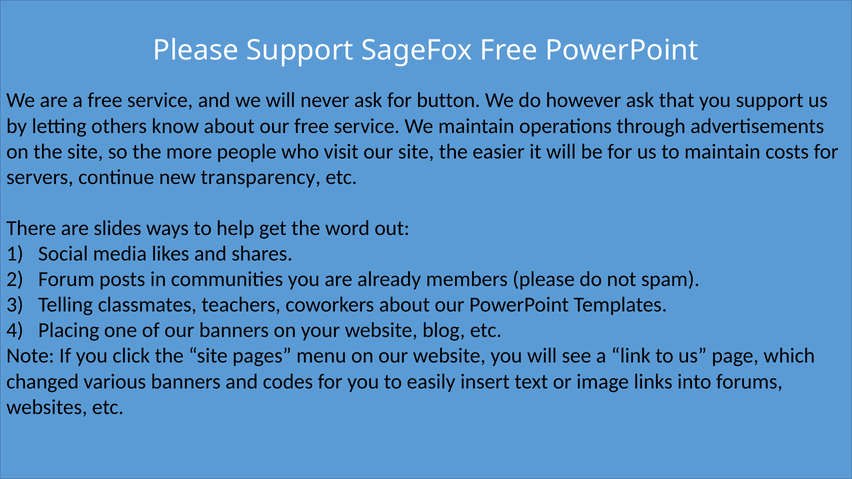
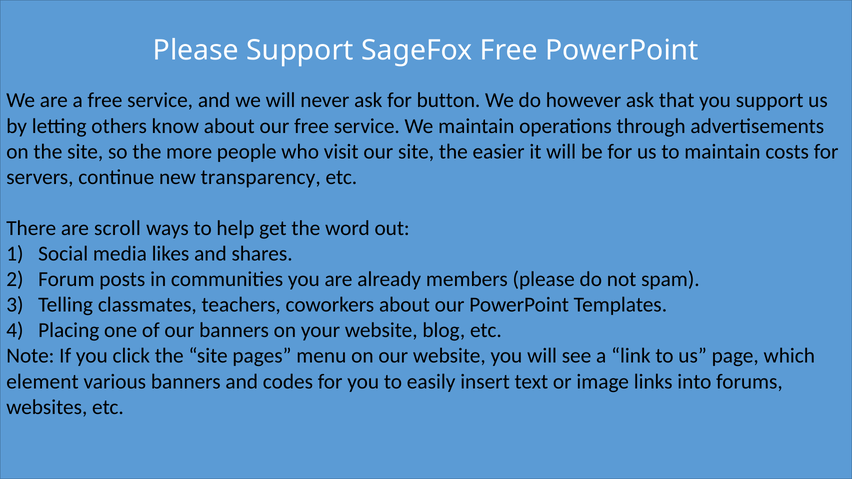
slides: slides -> scroll (117, 228)
changed: changed -> element (42, 382)
